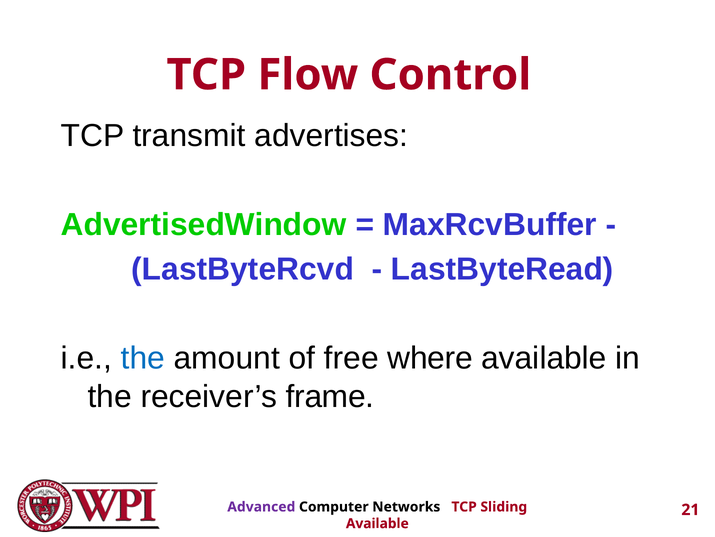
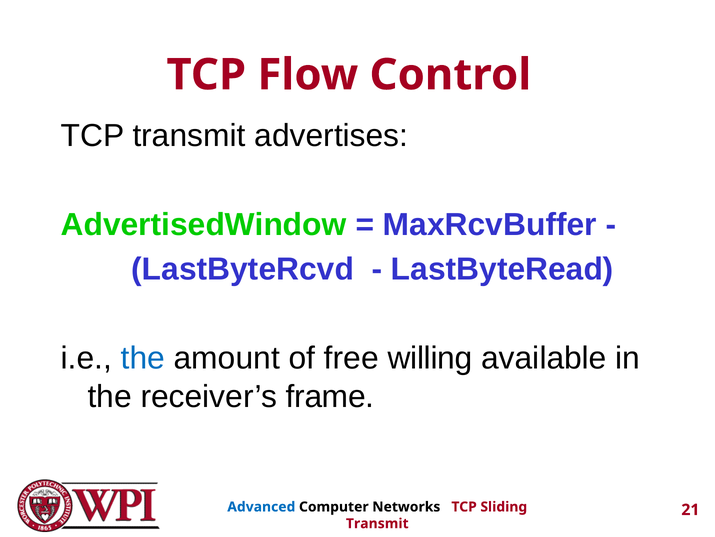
where: where -> willing (430, 358)
Advanced colour: purple -> blue (261, 506)
Available: Available -> Transmit (377, 523)
